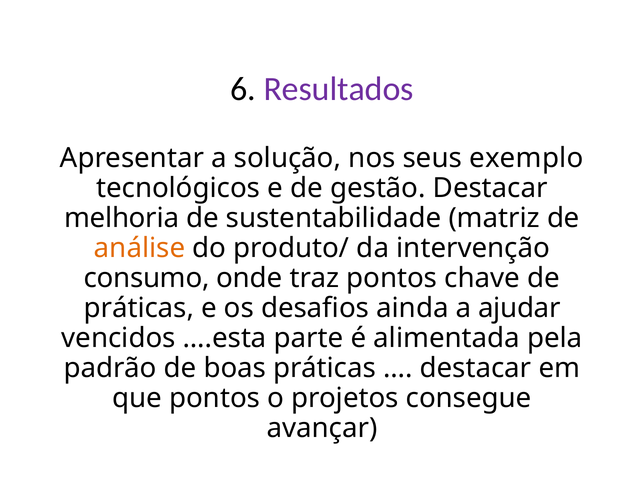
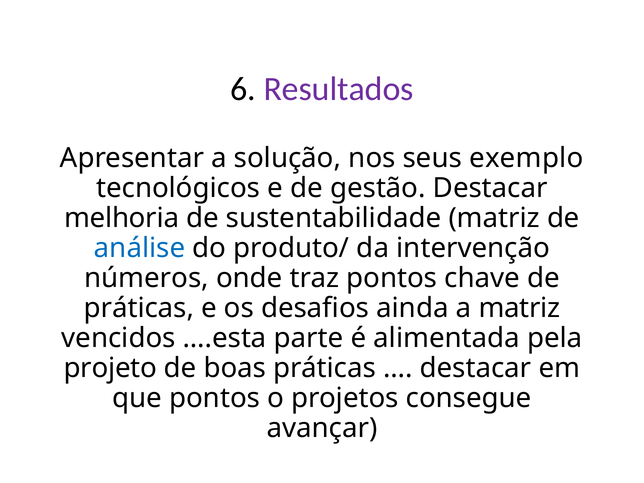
análise colour: orange -> blue (140, 248)
consumo: consumo -> números (147, 278)
a ajudar: ajudar -> matriz (519, 308)
padrão: padrão -> projeto (110, 368)
